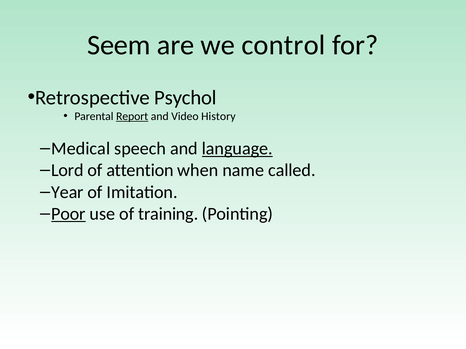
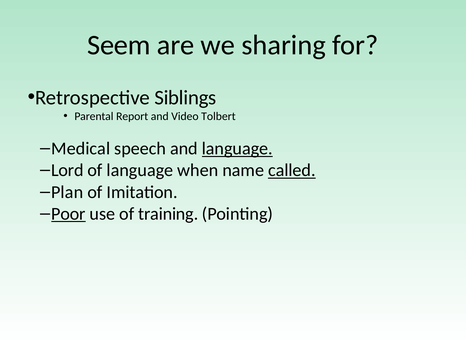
control: control -> sharing (284, 45)
Psychol: Psychol -> Siblings (185, 98)
Report underline: present -> none (132, 117)
History: History -> Tolbert (218, 117)
of attention: attention -> language (140, 171)
called underline: none -> present (292, 171)
Year: Year -> Plan (67, 192)
